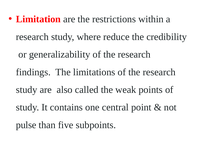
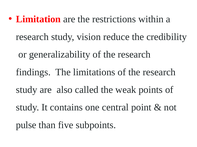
where: where -> vision (89, 37)
